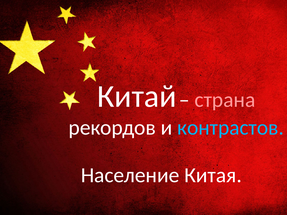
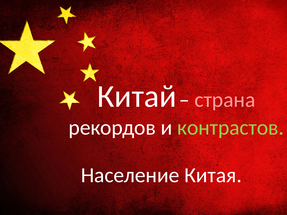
контрастов colour: light blue -> light green (230, 128)
